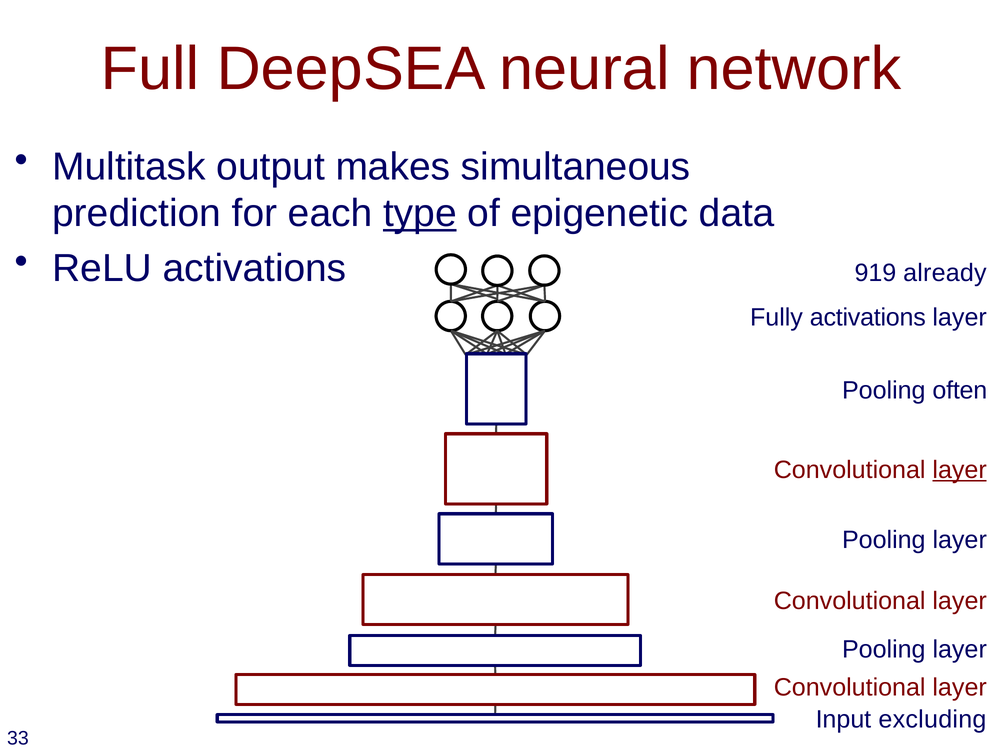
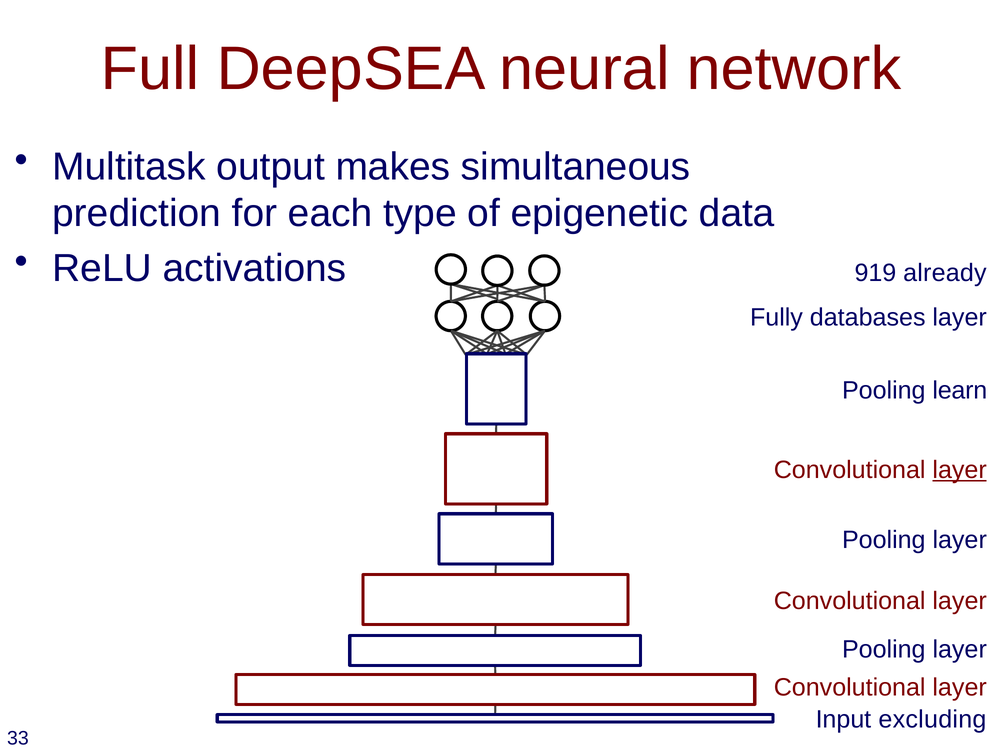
type underline: present -> none (420, 213)
Fully activations: activations -> databases (868, 317)
often: often -> learn (960, 390)
